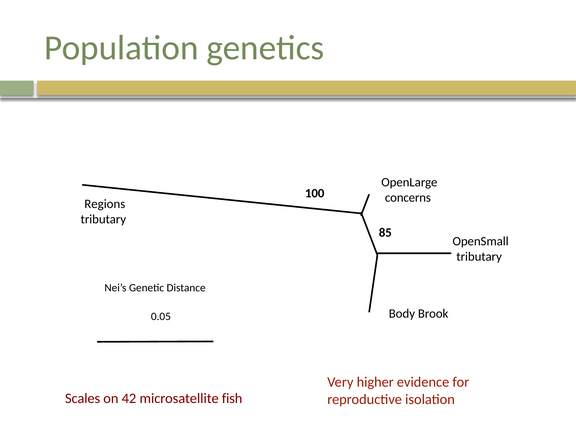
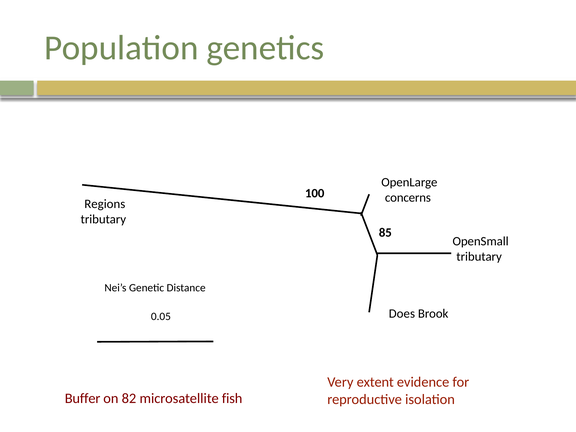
Body: Body -> Does (402, 314)
higher: higher -> extent (375, 382)
Scales: Scales -> Buffer (83, 398)
42: 42 -> 82 (129, 398)
